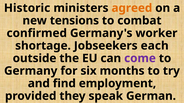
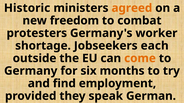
tensions: tensions -> freedom (74, 21)
confirmed: confirmed -> protesters (37, 33)
come colour: purple -> orange (140, 59)
